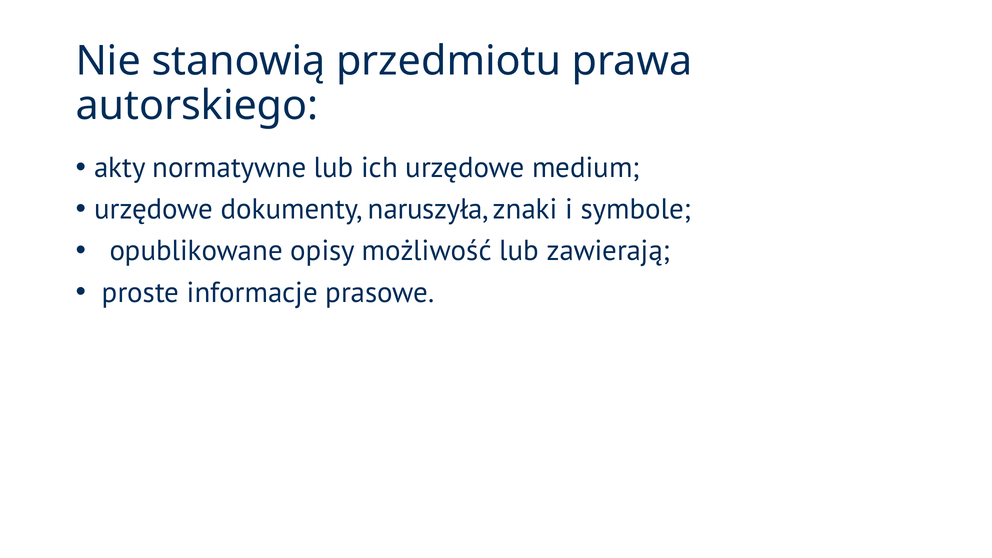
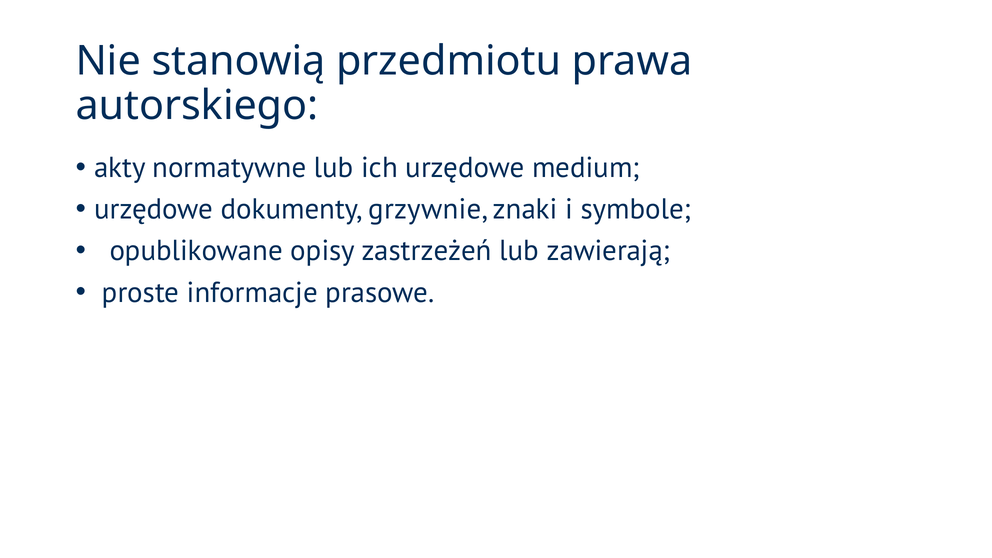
naruszyła: naruszyła -> grzywnie (428, 209)
możliwość: możliwość -> zastrzeżeń (427, 251)
